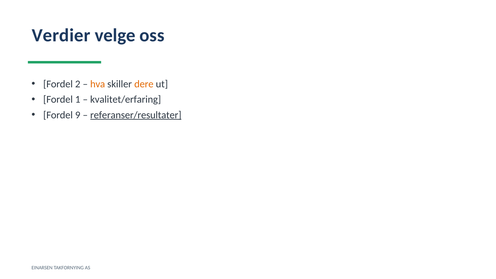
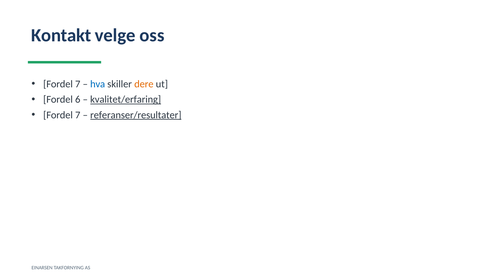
Verdier: Verdier -> Kontakt (61, 35)
2: 2 -> 7 (78, 84)
hva colour: orange -> blue (98, 84)
1: 1 -> 6 (78, 100)
kvalitet/erfaring underline: none -> present (126, 100)
9: 9 -> 7 (78, 115)
